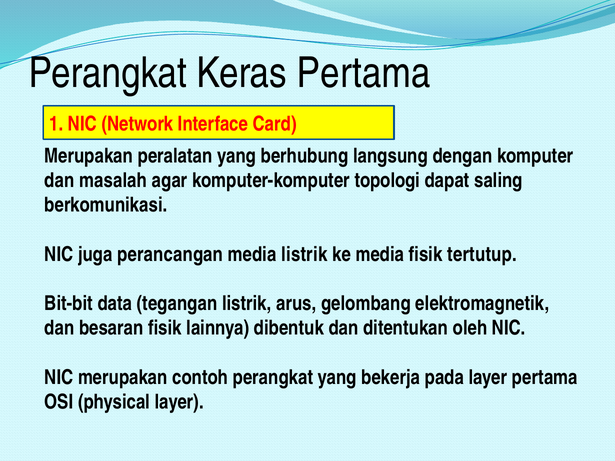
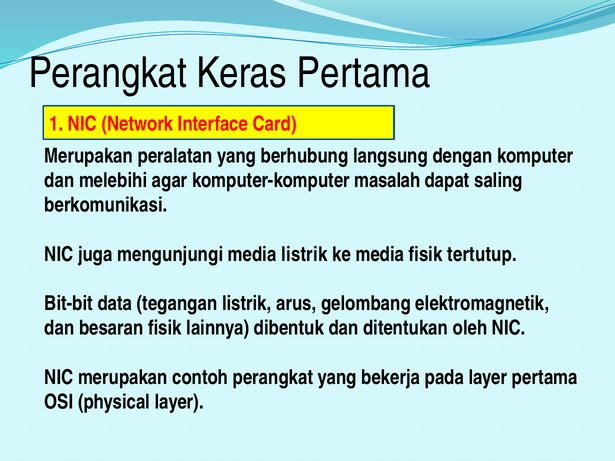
masalah: masalah -> melebihi (113, 181)
topologi: topologi -> masalah (387, 181)
perancangan: perancangan -> mengunjungi (170, 254)
